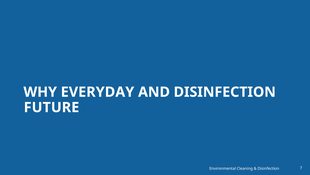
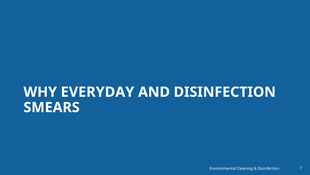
FUTURE: FUTURE -> SMEARS (52, 107)
